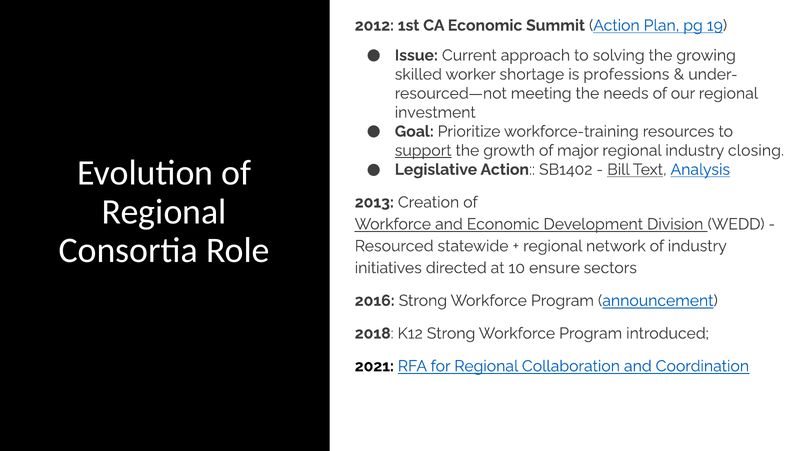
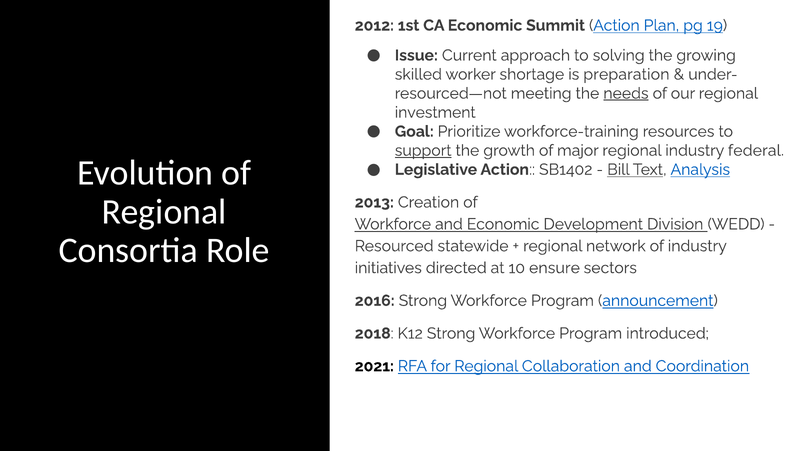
professions: professions -> preparation (626, 74)
needs underline: none -> present (626, 93)
closing: closing -> federal (756, 150)
